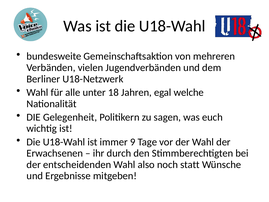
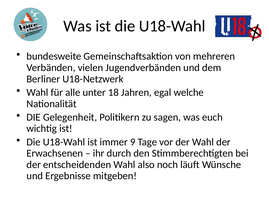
statt: statt -> läuft (190, 164)
